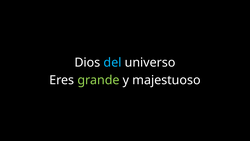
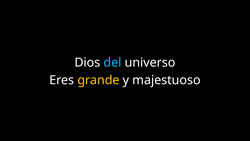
grande colour: light green -> yellow (98, 80)
